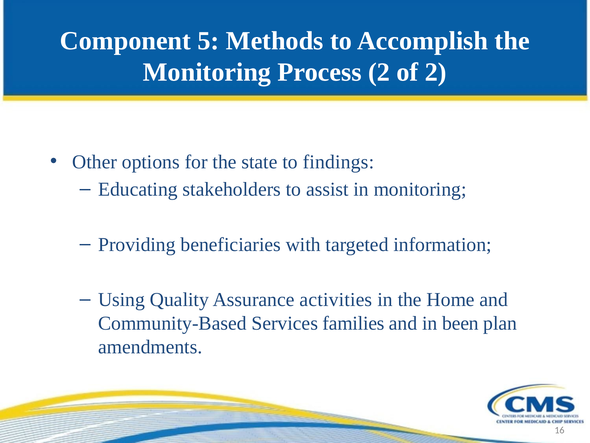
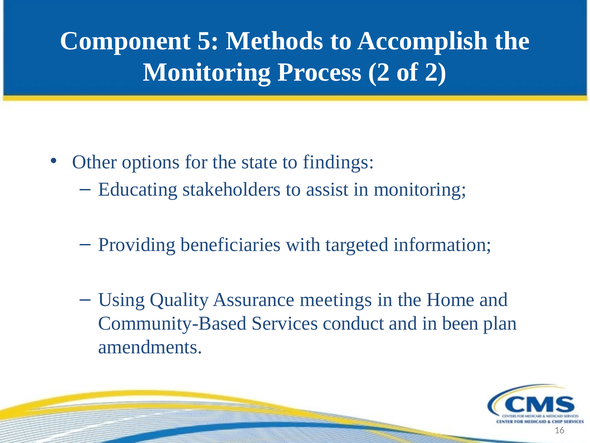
activities: activities -> meetings (336, 299)
families: families -> conduct (354, 323)
